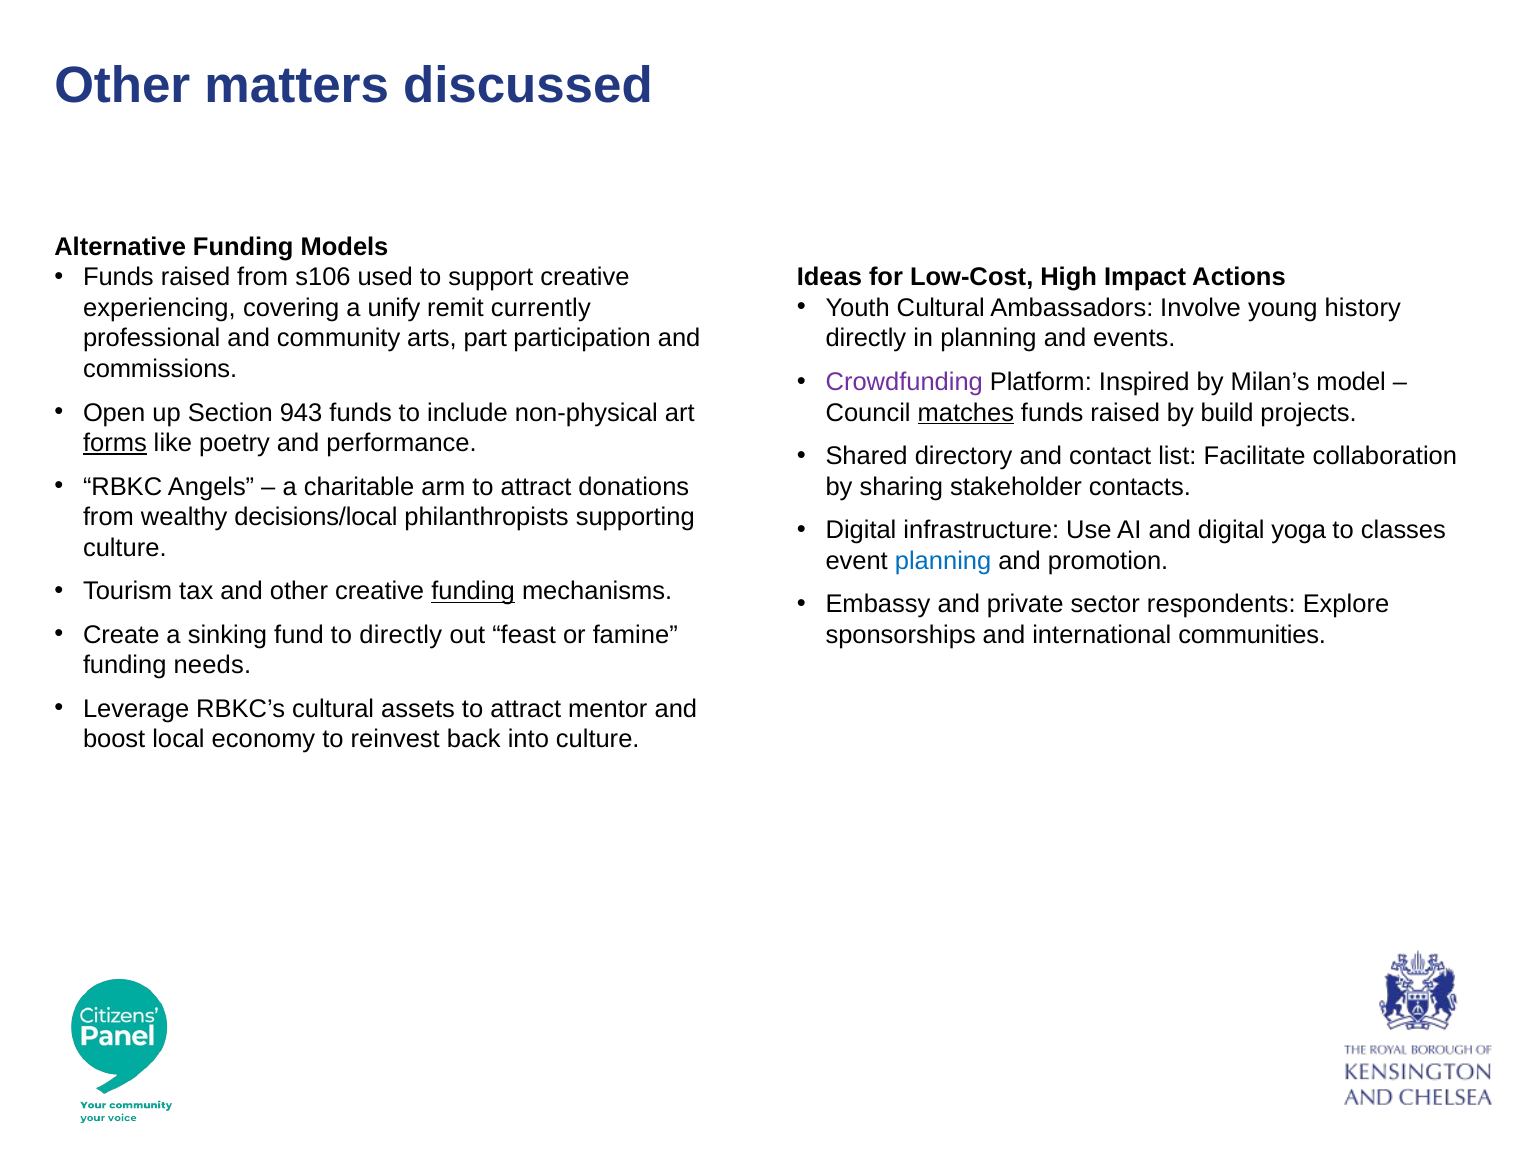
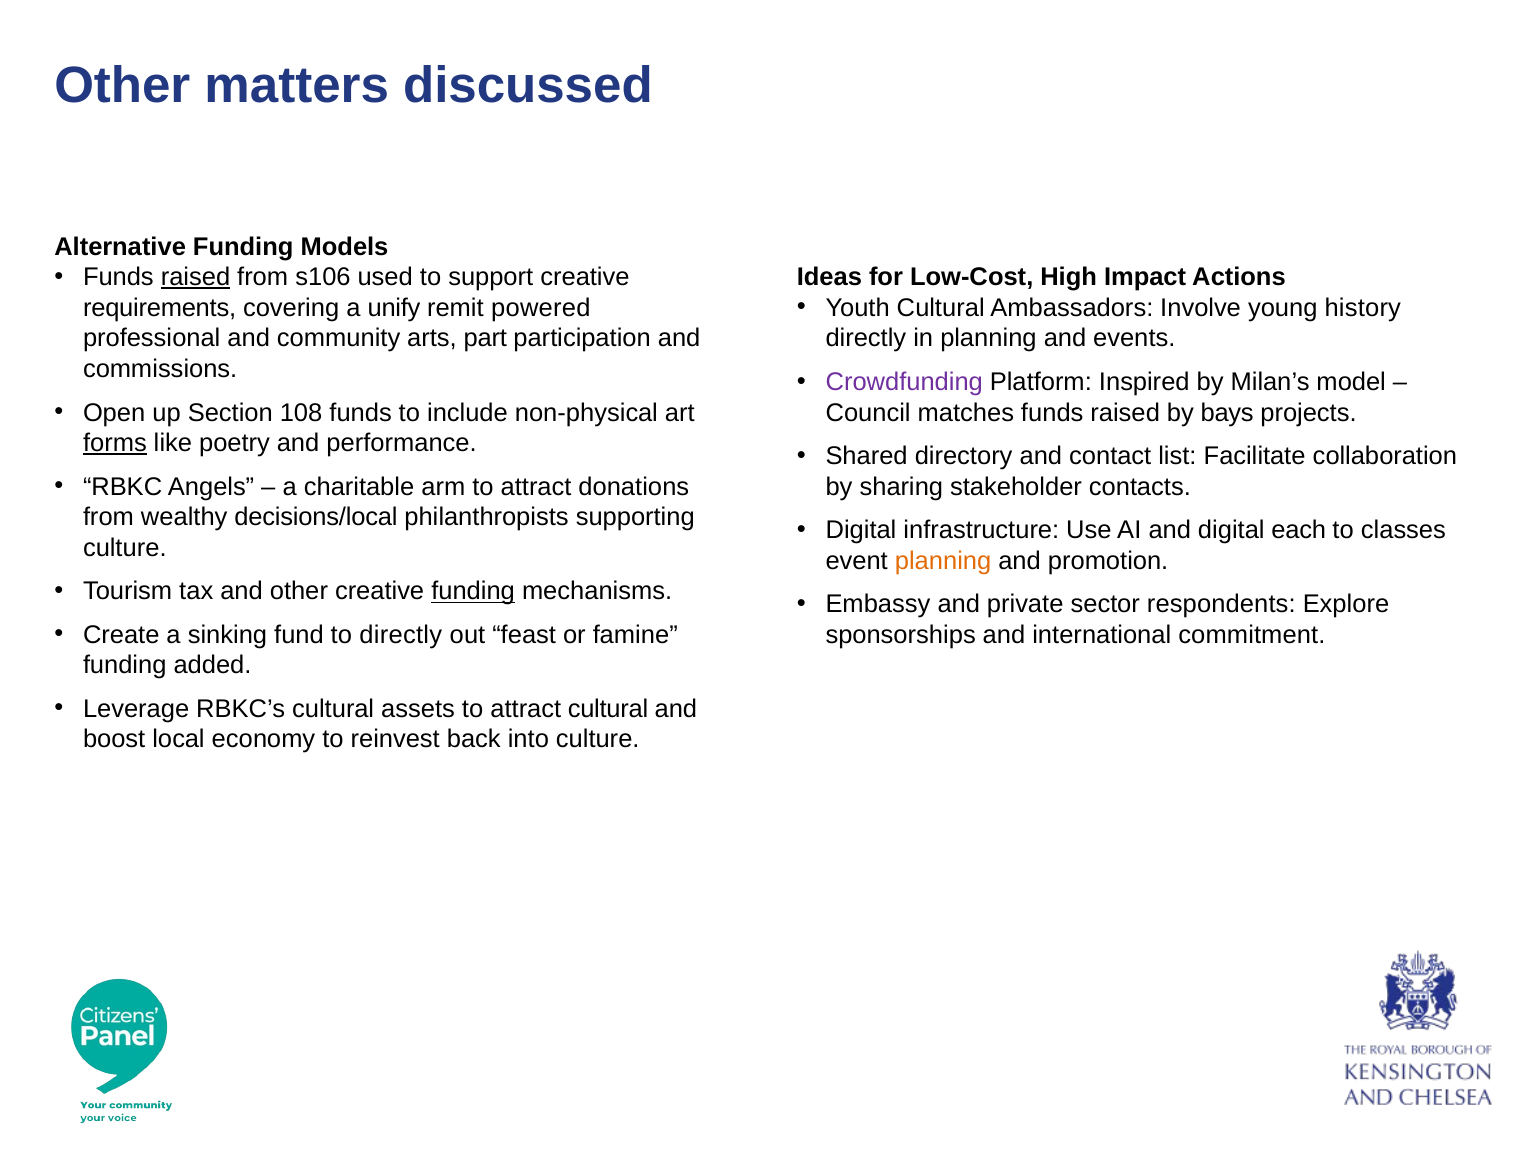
raised underline: none -> present (196, 277)
experiencing: experiencing -> requirements (160, 308)
currently: currently -> powered (541, 308)
943: 943 -> 108 (301, 413)
matches underline: present -> none (966, 413)
build: build -> bays (1227, 413)
yoga: yoga -> each (1299, 530)
planning colour: blue -> orange (943, 561)
communities: communities -> commitment (1252, 635)
needs: needs -> added (212, 665)
attract mentor: mentor -> cultural (608, 709)
